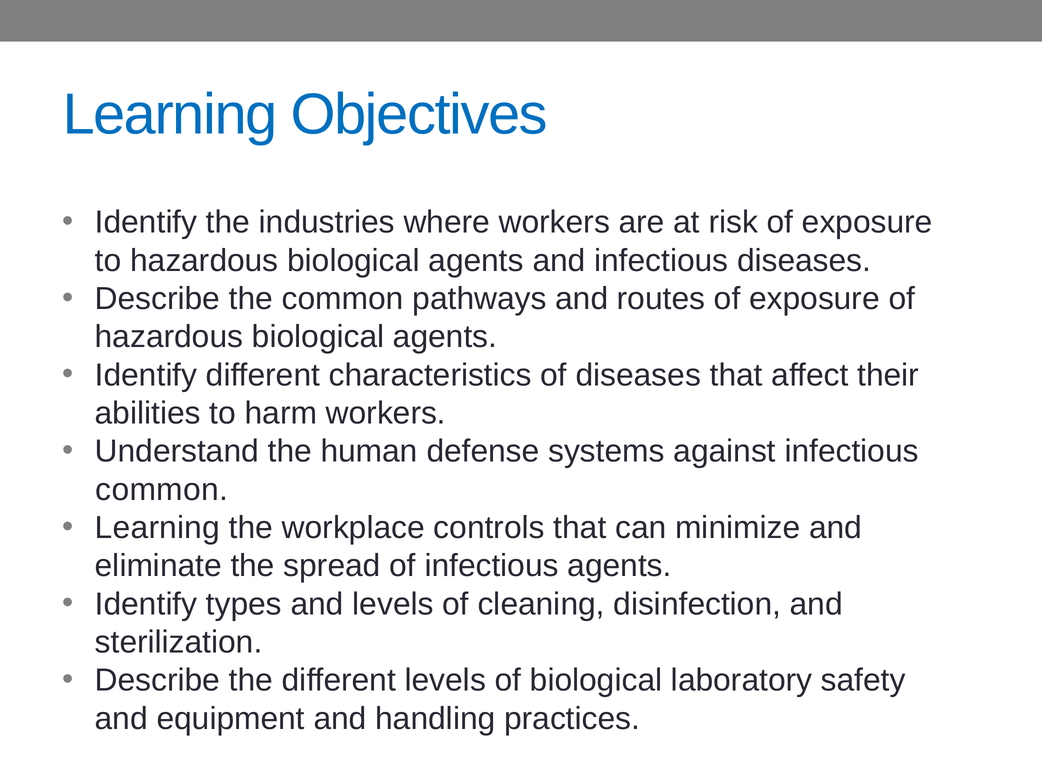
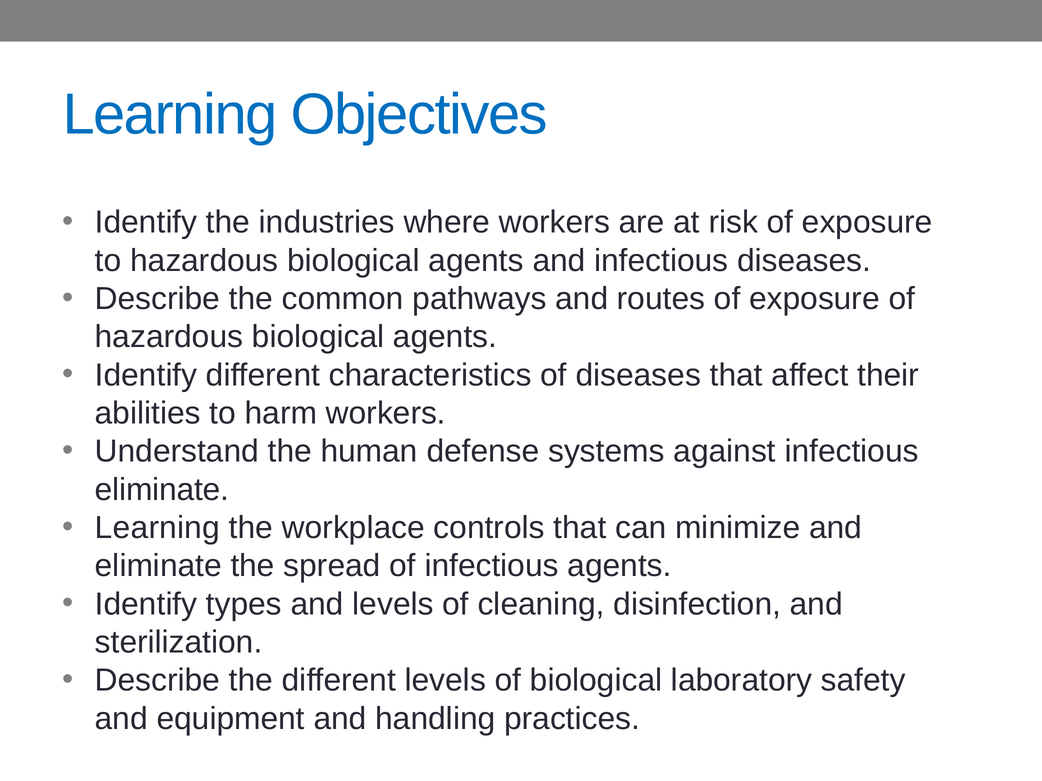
common: common -> eliminate (162, 490)
